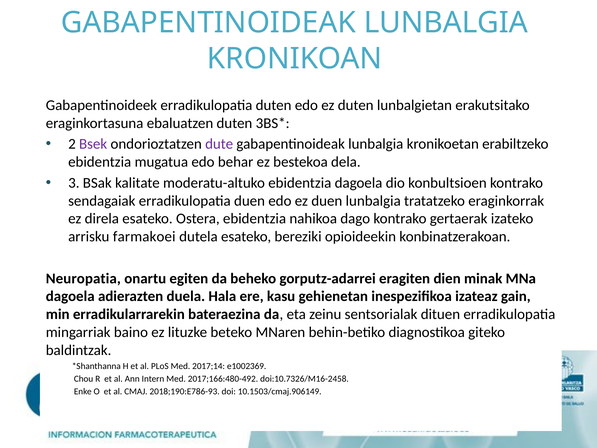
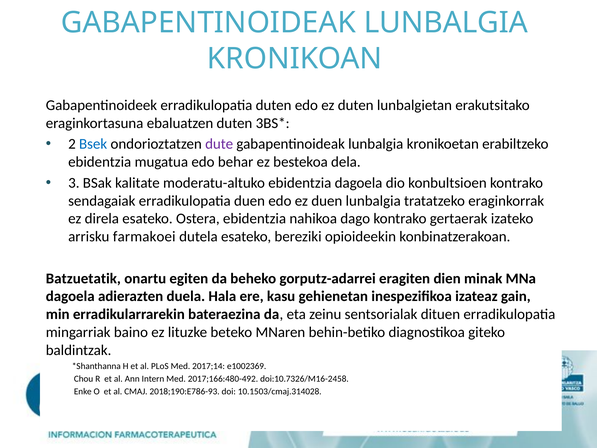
Bsek colour: purple -> blue (93, 144)
Neuropatia: Neuropatia -> Batzuetatik (83, 278)
10.1503/cmaj.906149: 10.1503/cmaj.906149 -> 10.1503/cmaj.314028 (280, 391)
